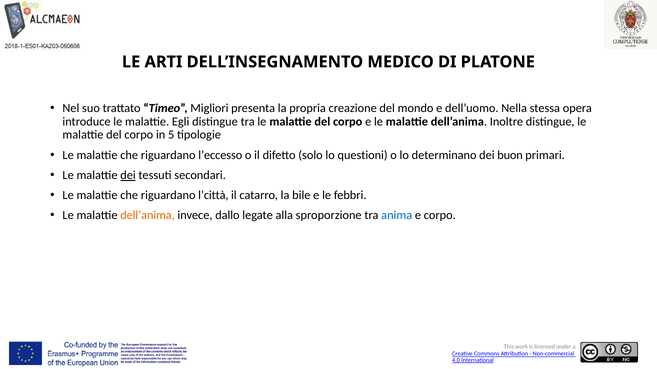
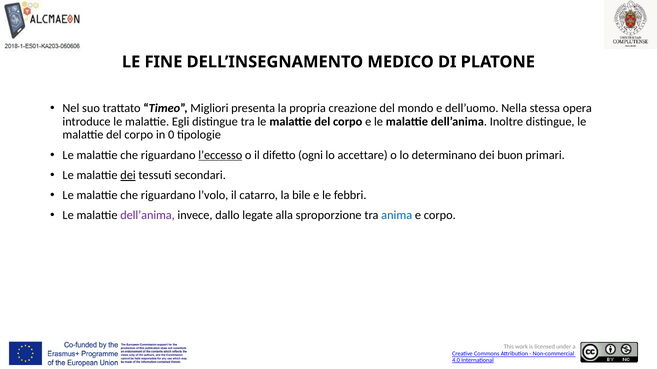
ARTI: ARTI -> FINE (163, 62)
5: 5 -> 0 (171, 135)
l’eccesso underline: none -> present (220, 155)
solo: solo -> ogni (311, 155)
questioni: questioni -> accettare (363, 155)
l’città: l’città -> l’volo (213, 196)
dell’anima colour: orange -> purple (148, 216)
